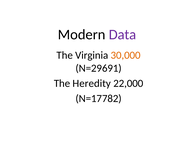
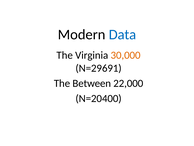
Data colour: purple -> blue (122, 34)
Heredity: Heredity -> Between (92, 83)
N=17782: N=17782 -> N=20400 (99, 98)
